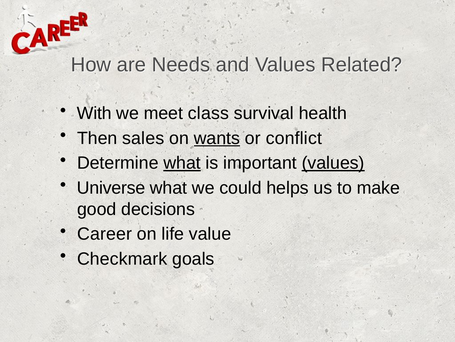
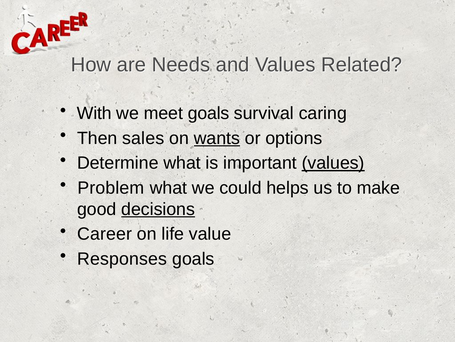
meet class: class -> goals (209, 113)
health: health -> caring (323, 113)
conflict: conflict -> options (294, 138)
what underline: present -> none (182, 163)
Universe: Universe -> Problem (111, 187)
decisions underline: none -> present (158, 209)
Checkmark: Checkmark -> Responses (122, 258)
